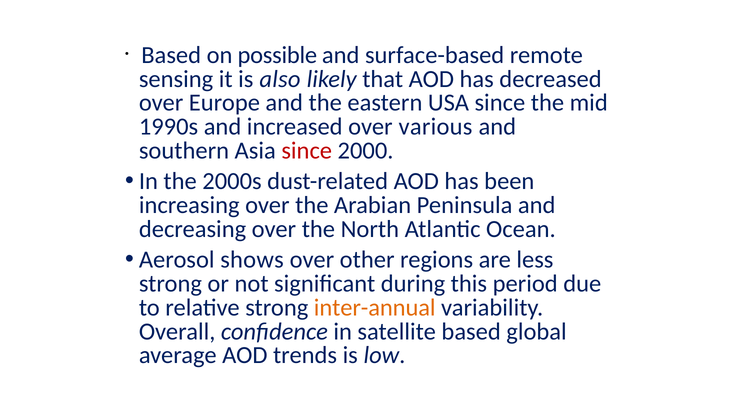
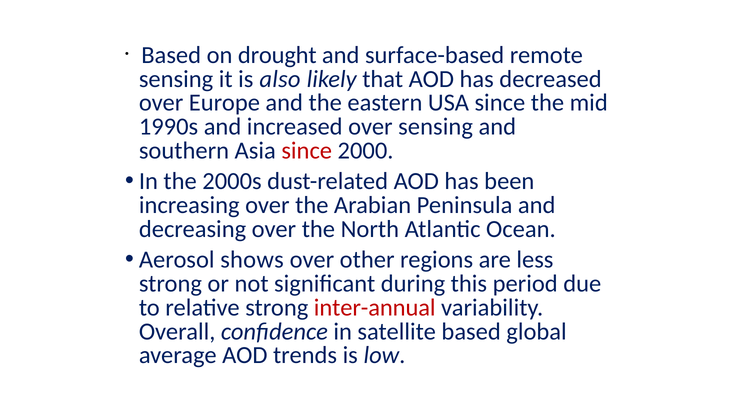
possible: possible -> drought (277, 55)
over various: various -> sensing (436, 127)
inter-annual colour: orange -> red (375, 308)
